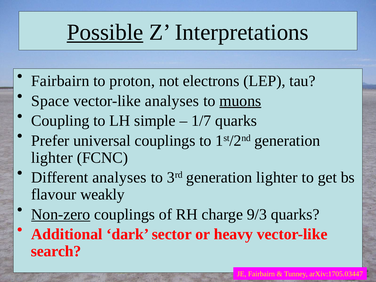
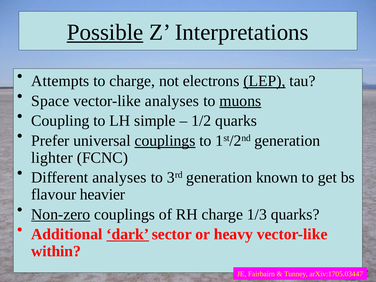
Fairbairn: Fairbairn -> Attempts (60, 81)
to proton: proton -> charge (132, 81)
LEP underline: none -> present (264, 81)
1/7: 1/7 -> 1/2 (201, 121)
couplings underline: none -> present (165, 141)
3rd generation lighter: lighter -> known (277, 178)
weakly: weakly -> heavier (103, 194)
9/3: 9/3 -> 1/3 (257, 214)
dark underline: none -> present (128, 234)
search: search -> within (56, 251)
